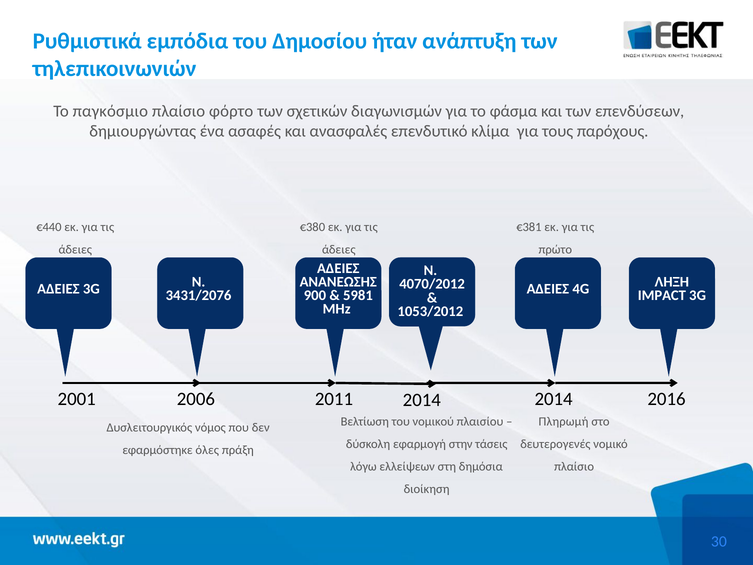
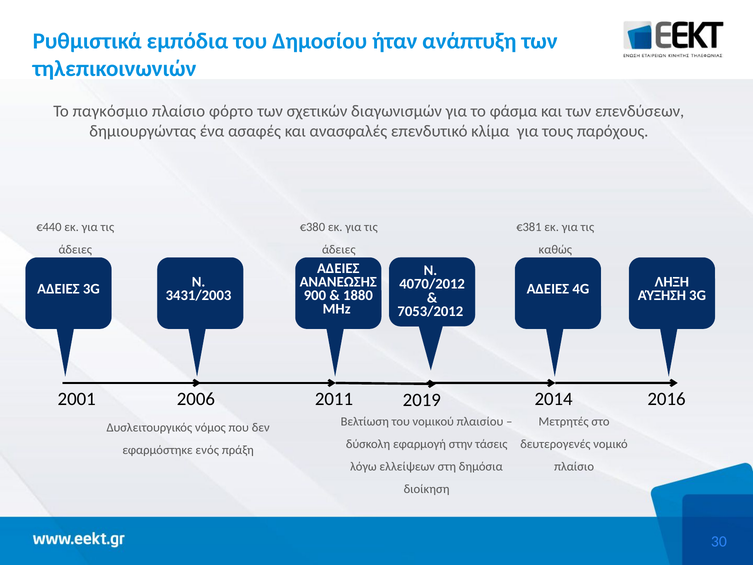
πρώτο: πρώτο -> καθώς (555, 249)
3431/2076: 3431/2076 -> 3431/2003 (199, 295)
5981: 5981 -> 1880 (358, 295)
IMPACT: IMPACT -> ΑΎΞΗΣΗ (662, 295)
1053/2012: 1053/2012 -> 7053/2012 (430, 311)
2001 2014: 2014 -> 2019 (422, 400)
Πληρωμή: Πληρωμή -> Μετρητές (564, 421)
όλες: όλες -> ενός (207, 450)
